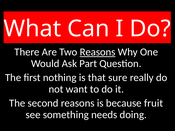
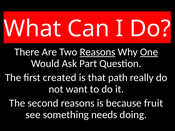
One underline: none -> present (149, 52)
nothing: nothing -> created (60, 78)
sure: sure -> path (118, 78)
